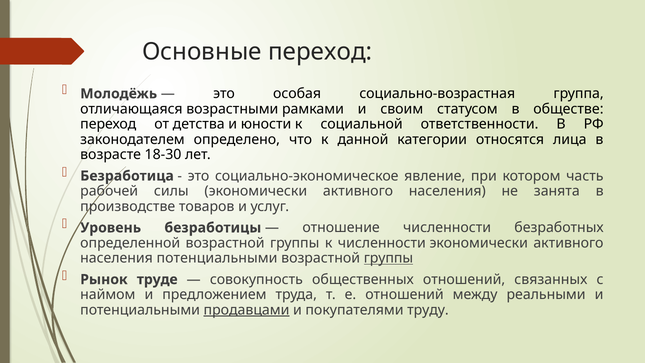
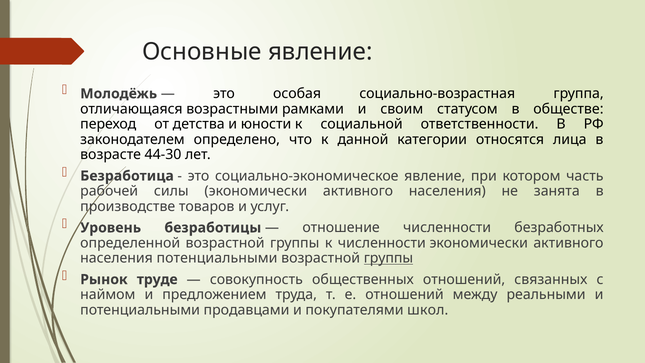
Основные переход: переход -> явление (320, 52)
18-30: 18-30 -> 44-30 (163, 155)
продавцами underline: present -> none (247, 310)
труду: труду -> школ (428, 310)
